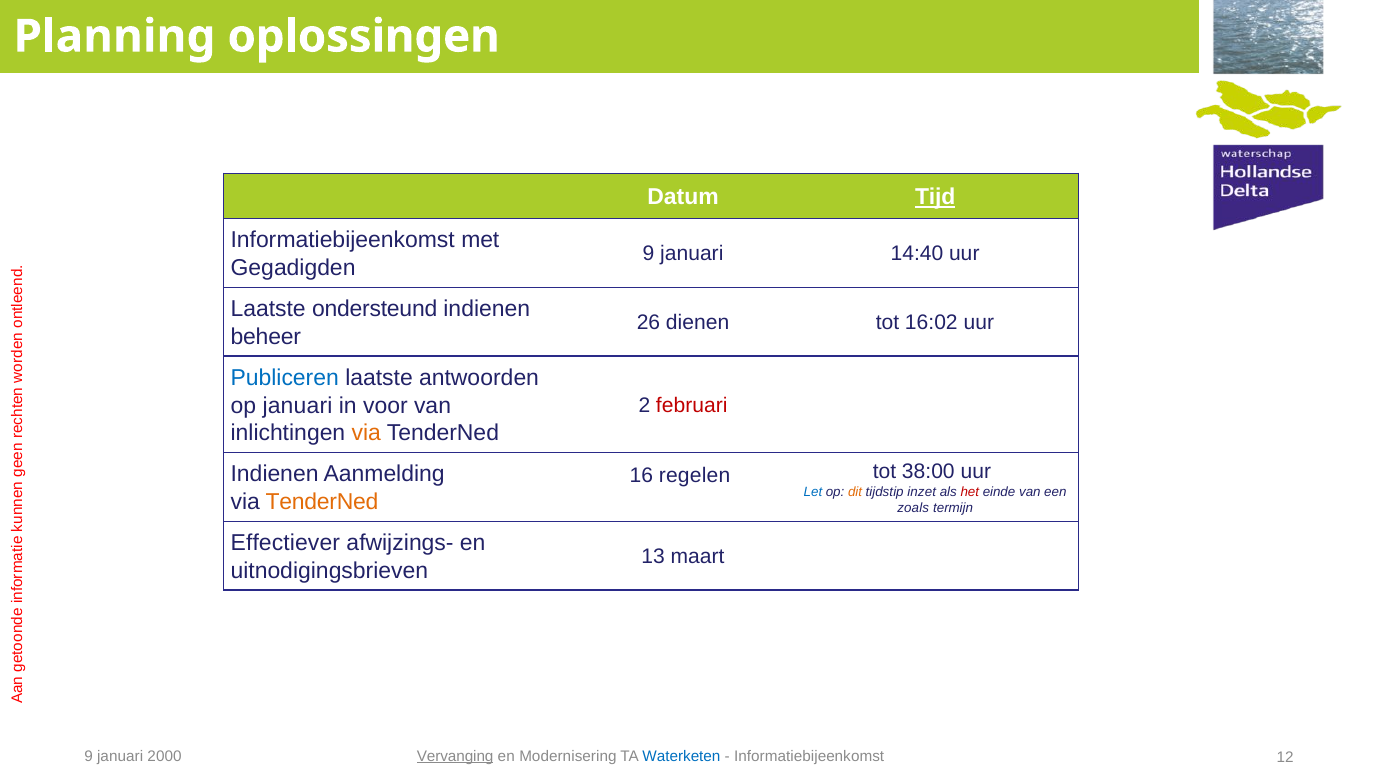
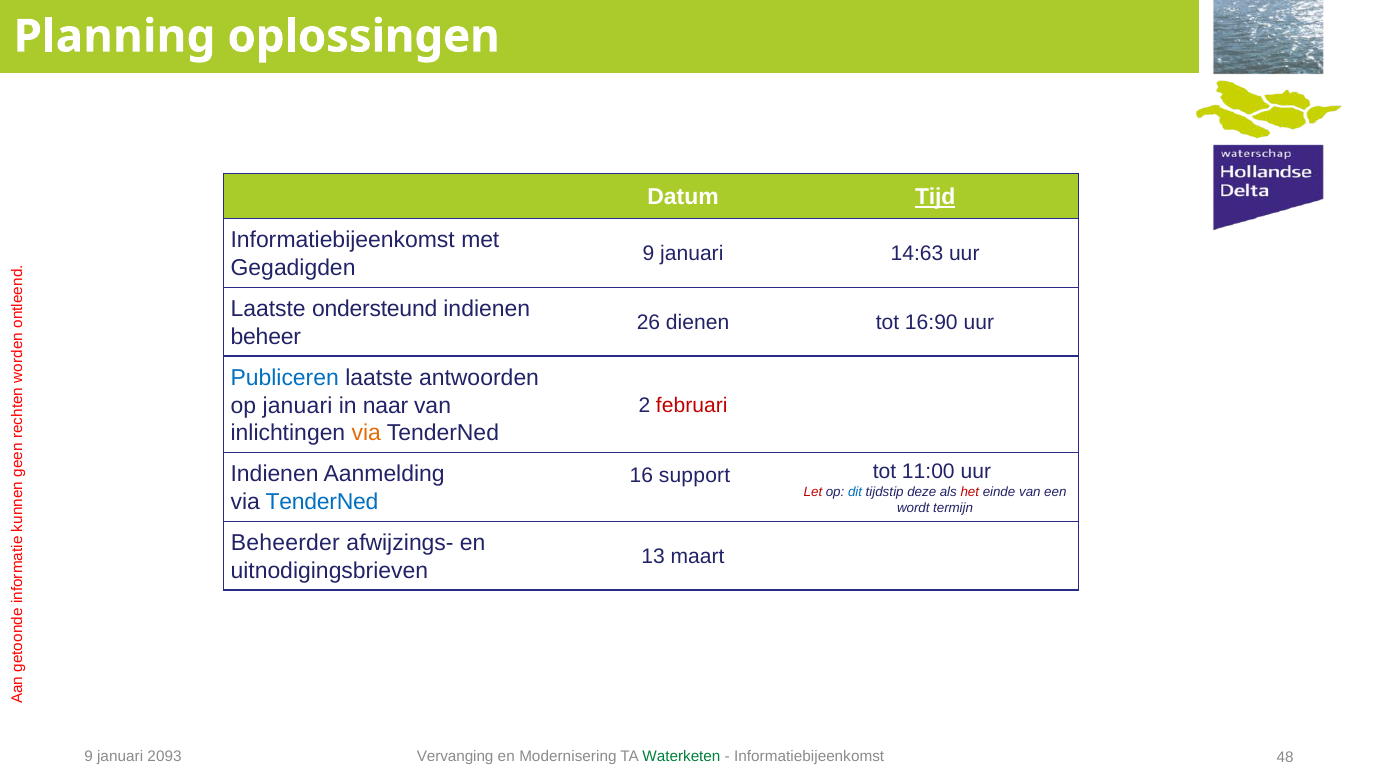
14:40: 14:40 -> 14:63 (917, 254)
16:02: 16:02 -> 16:90 (931, 323)
voor: voor -> naar (386, 406)
regelen: regelen -> support (695, 475)
38:00: 38:00 -> 11:00 (928, 472)
Let colour: blue -> red (813, 492)
dit colour: orange -> blue (855, 492)
inzet: inzet -> deze (922, 492)
TenderNed colour: orange -> blue (322, 502)
zoals: zoals -> wordt (913, 508)
Effectiever: Effectiever -> Beheerder (285, 543)
2000: 2000 -> 2093 (165, 756)
Vervanging underline: present -> none (455, 756)
Waterketen colour: blue -> green (681, 756)
12: 12 -> 48 (1285, 757)
